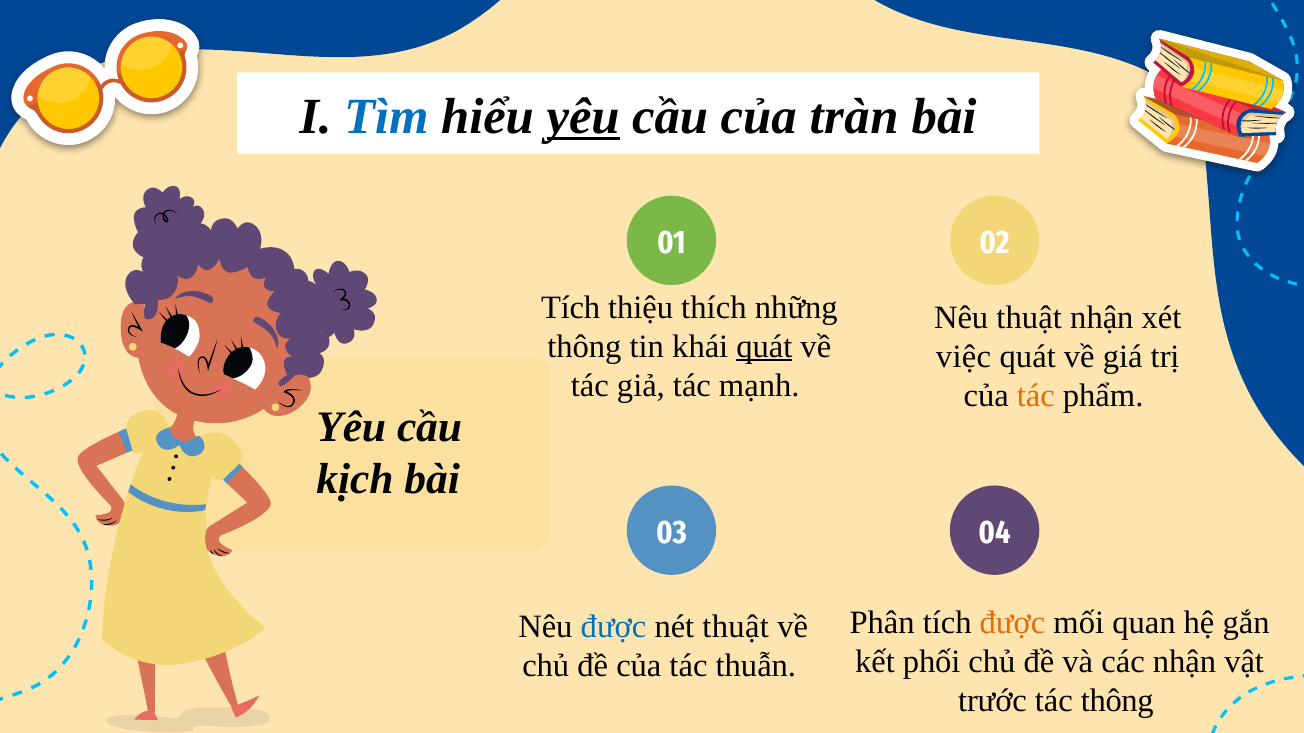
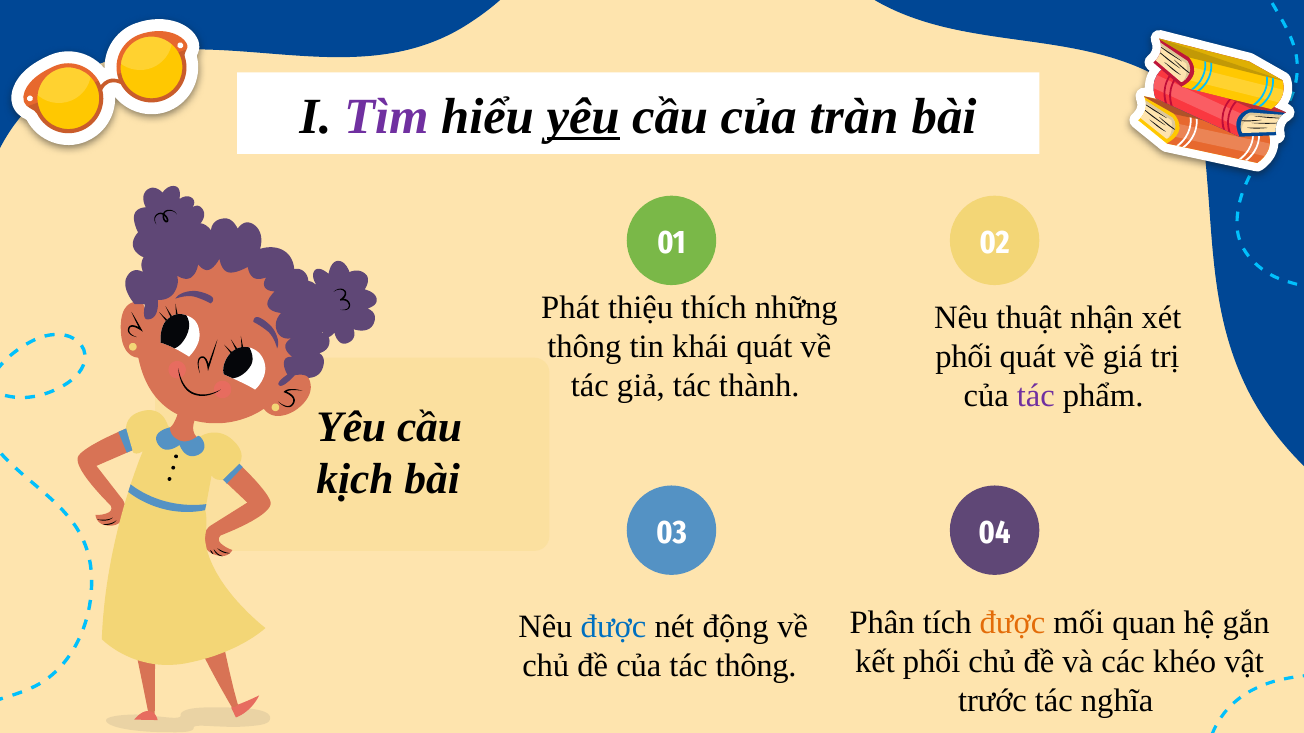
Tìm colour: blue -> purple (386, 117)
Tích: Tích -> Phát (570, 308)
quát underline: present -> none (764, 347)
việc: việc -> phối (964, 357)
mạnh: mạnh -> thành (759, 386)
tác colour: orange -> purple (1036, 396)
nét thuật: thuật -> động (736, 627)
các nhận: nhận -> khéo (1185, 663)
tác thuẫn: thuẫn -> thông (756, 666)
tác thông: thông -> nghĩa (1117, 702)
